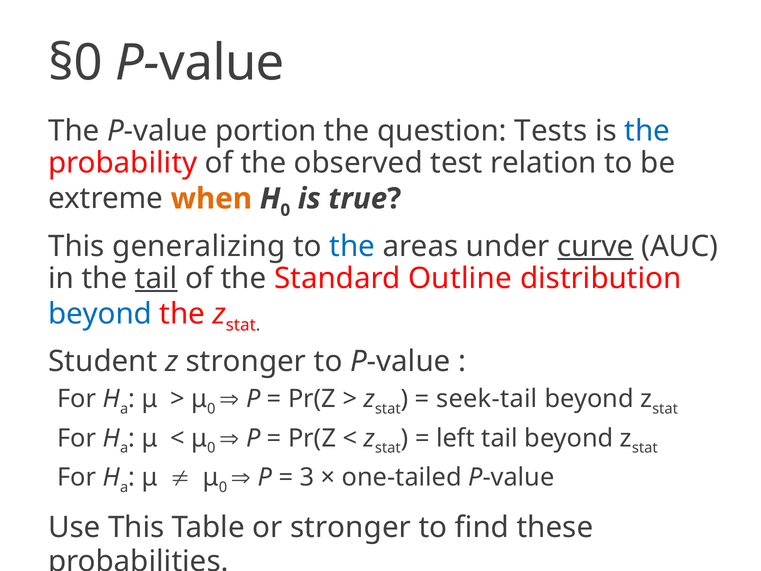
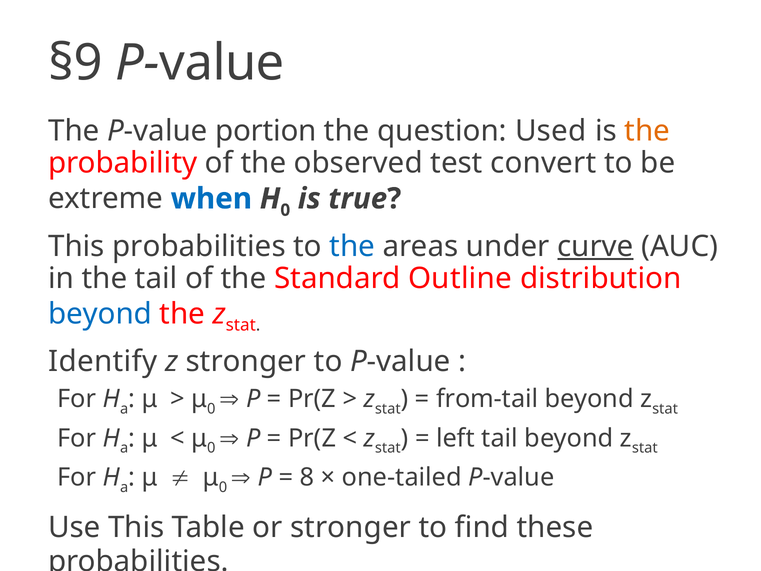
§0: §0 -> §9 (76, 63)
Tests: Tests -> Used (551, 131)
the colour: blue -> orange (647, 131)
relation: relation -> convert (543, 163)
when colour: orange -> blue (211, 199)
This generalizing: generalizing -> probabilities (199, 246)
tail underline: present -> none (156, 278)
Student: Student -> Identify (103, 361)
seek-tail: seek-tail -> from-tail (487, 399)
3: 3 -> 8 (307, 477)
